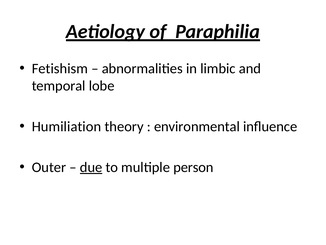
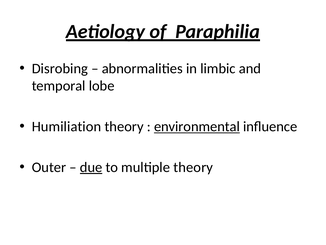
Fetishism: Fetishism -> Disrobing (60, 68)
environmental underline: none -> present (197, 126)
multiple person: person -> theory (193, 167)
